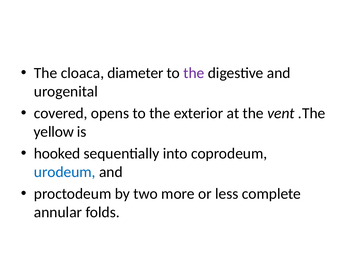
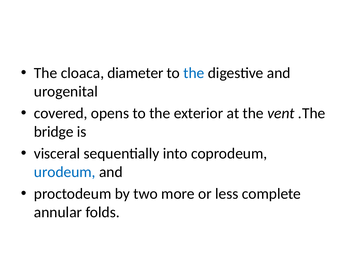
the colour: purple -> blue (194, 73)
yellow: yellow -> bridge (54, 132)
hooked: hooked -> visceral (57, 154)
